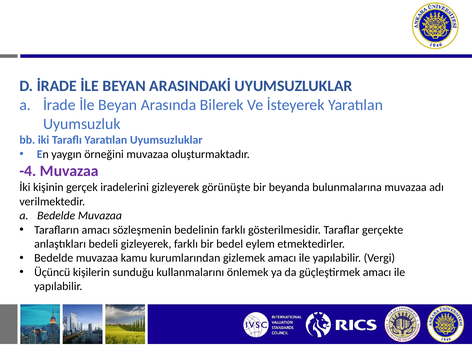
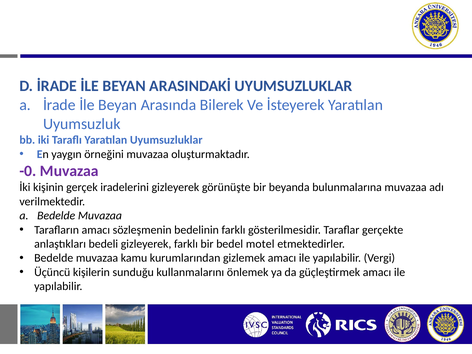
-4: -4 -> -0 (28, 171)
eylem: eylem -> motel (260, 244)
